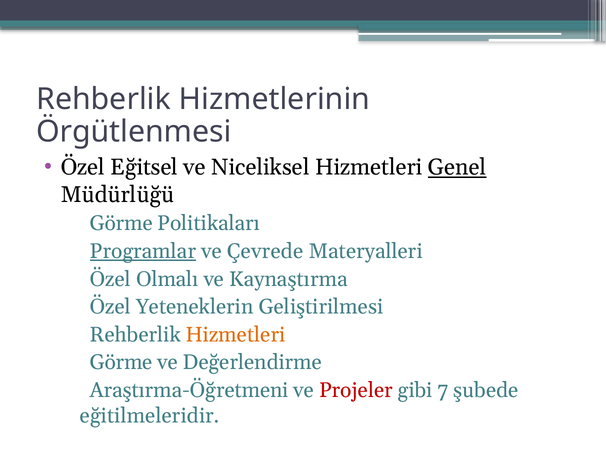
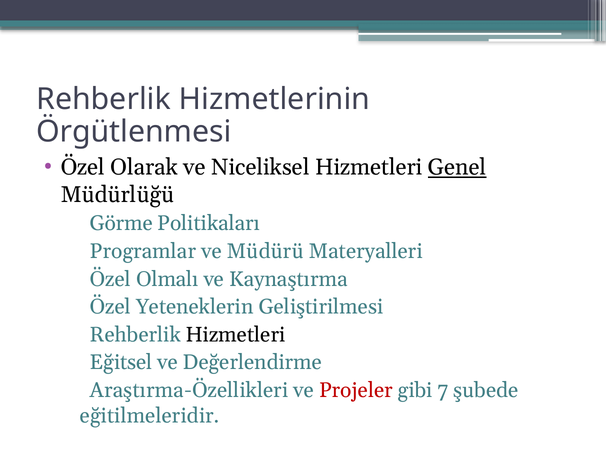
Eğitsel: Eğitsel -> Olarak (144, 167)
Programlar underline: present -> none (143, 251)
Çevrede: Çevrede -> Müdürü (265, 251)
Hizmetleri colour: orange -> black (236, 334)
Görme: Görme -> Eğitsel (121, 362)
Araştırma-Öğretmeni: Araştırma-Öğretmeni -> Araştırma-Özellikleri (189, 390)
